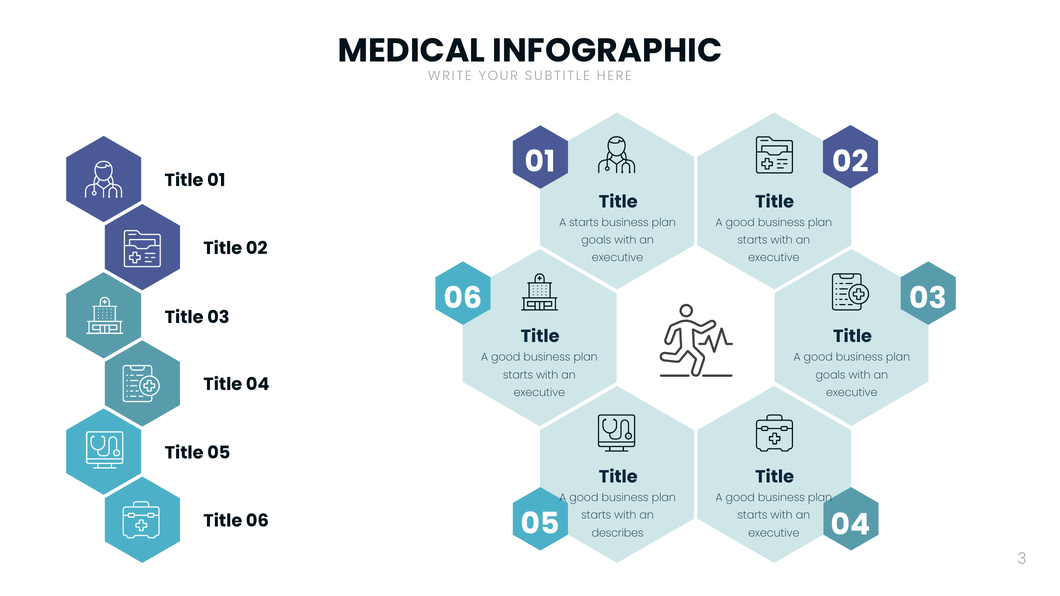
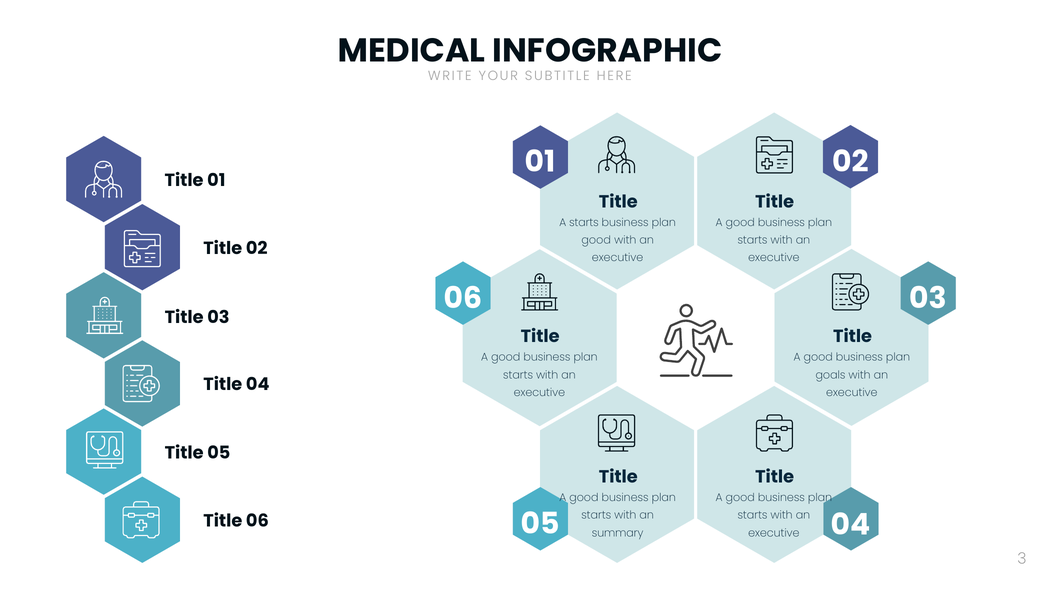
goals: goals -> good (596, 240)
describes: describes -> summary (618, 533)
